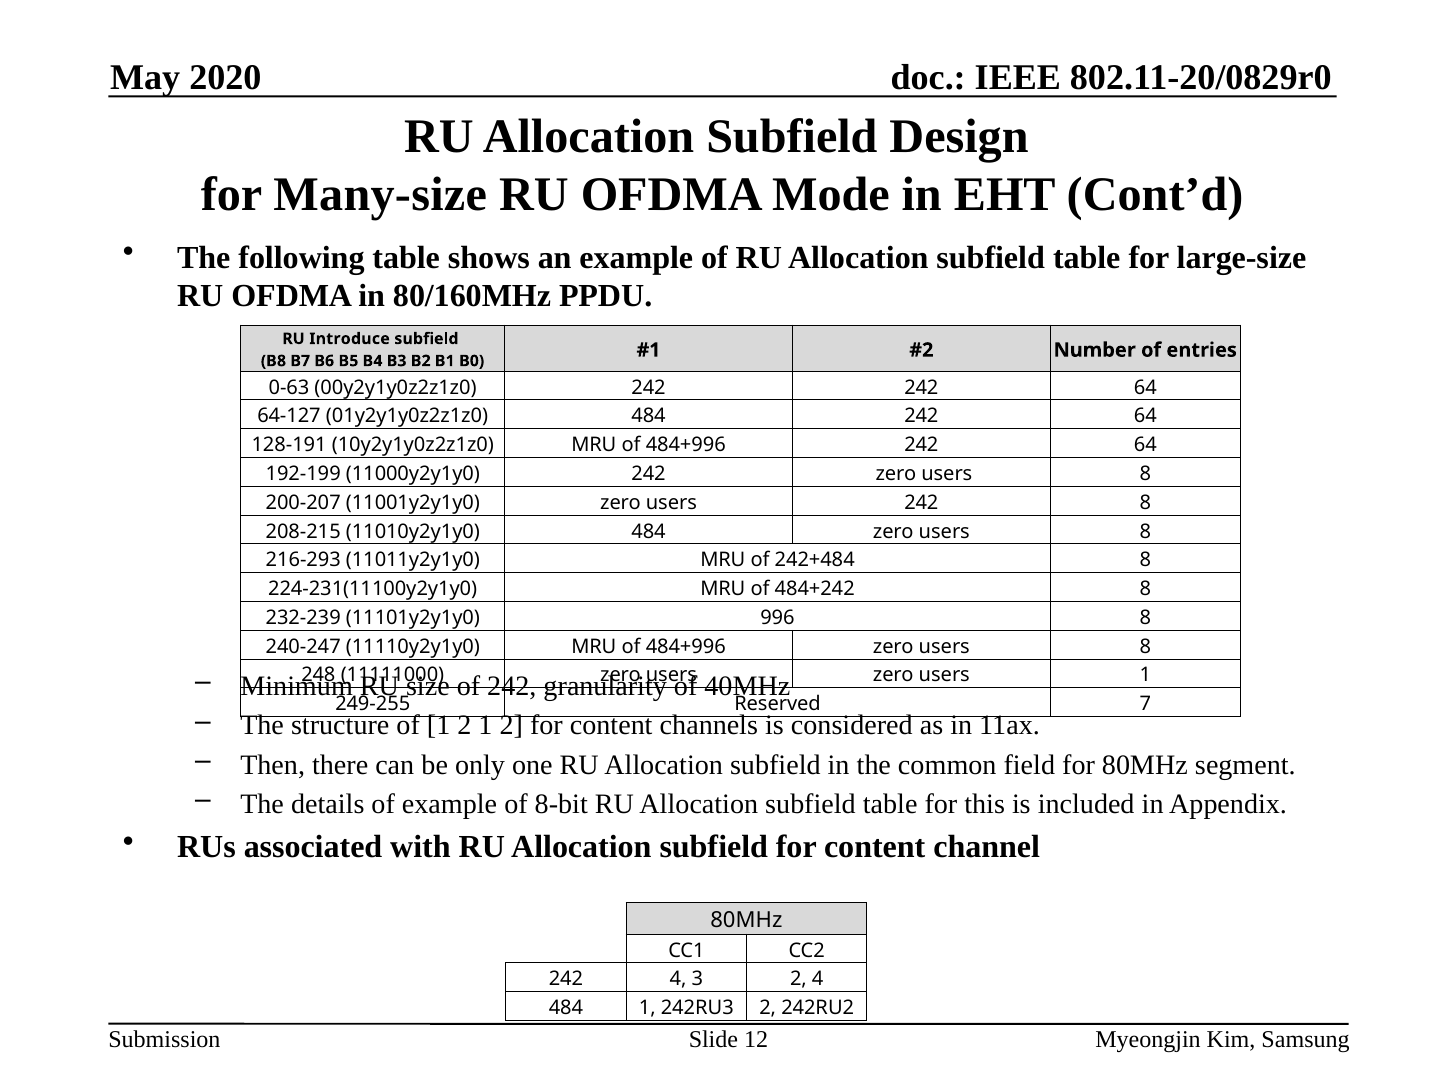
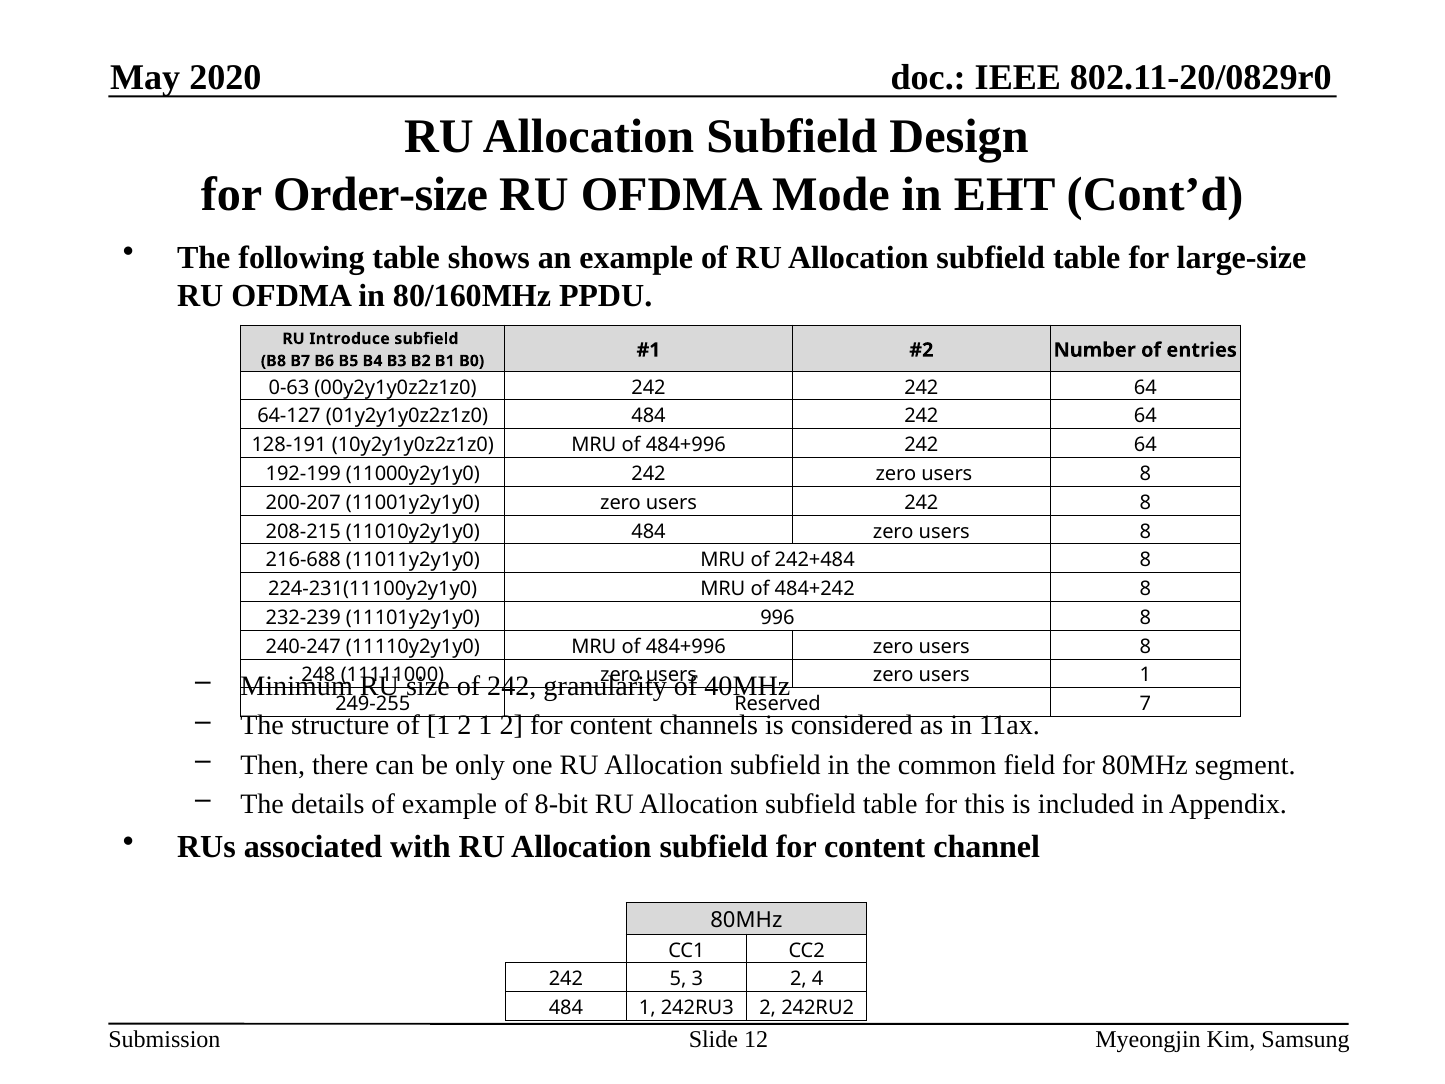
Many-size: Many-size -> Order-size (381, 195)
216-293: 216-293 -> 216-688 (303, 560)
242 4: 4 -> 5 (678, 979)
